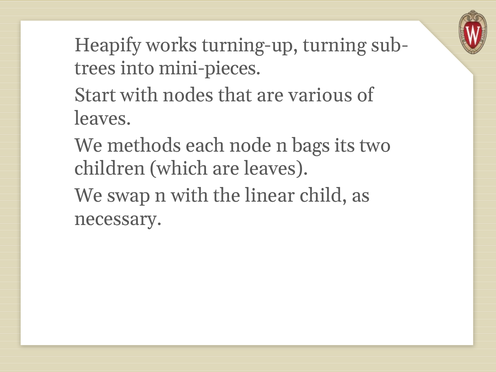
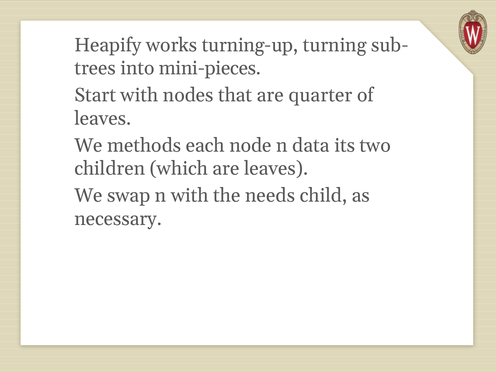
various: various -> quarter (320, 95)
bags: bags -> data (311, 145)
linear: linear -> needs (270, 196)
